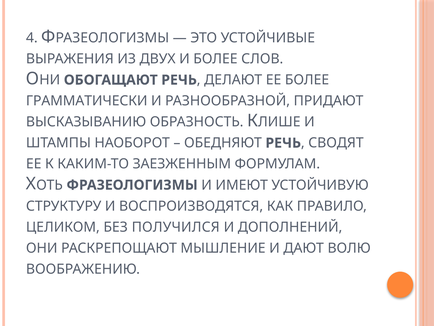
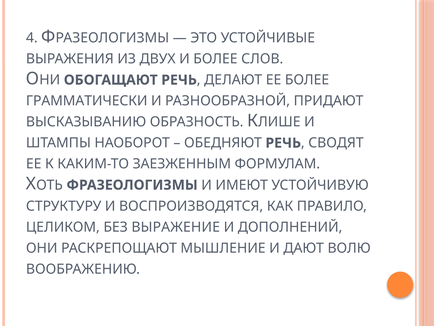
ПОЛУЧИЛСЯ: ПОЛУЧИЛСЯ -> ВЫРАЖЕНИЕ (176, 227)
